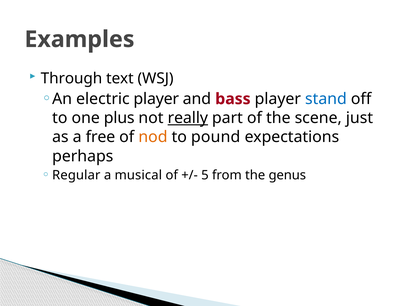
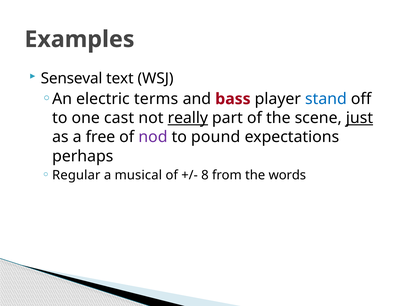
Through: Through -> Senseval (72, 78)
electric player: player -> terms (156, 99)
plus: plus -> cast (119, 118)
just underline: none -> present (359, 118)
nod colour: orange -> purple (153, 137)
5: 5 -> 8 (205, 175)
genus: genus -> words (287, 175)
